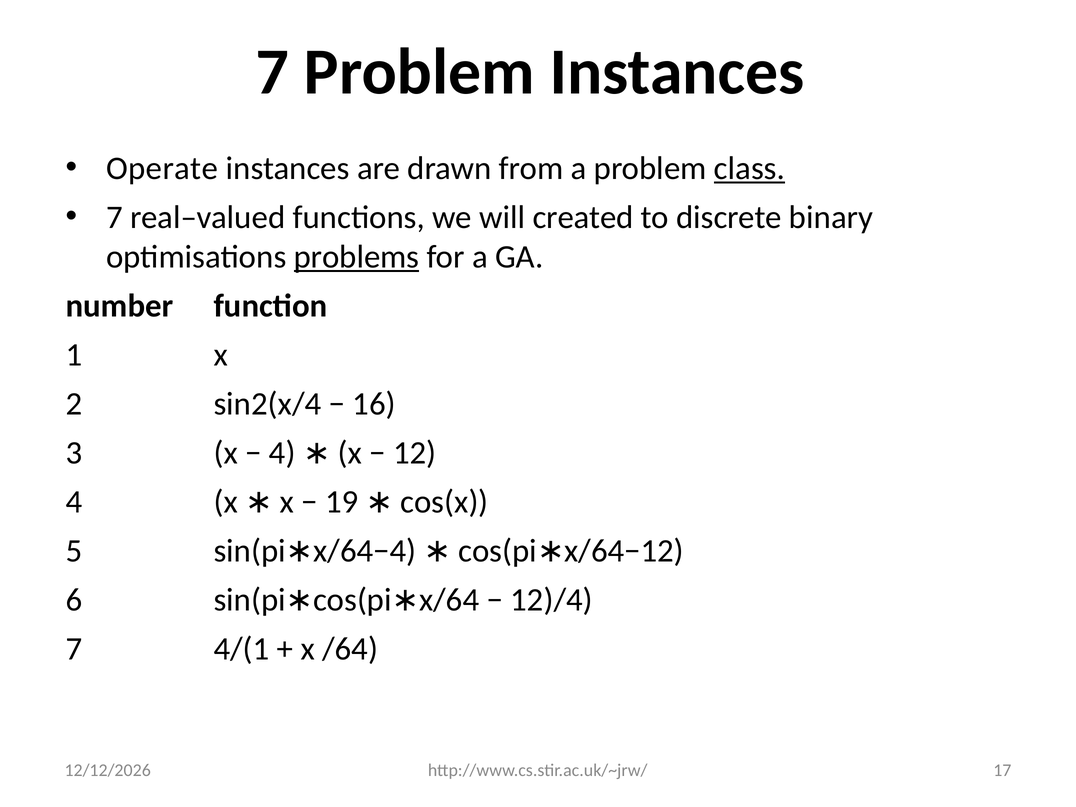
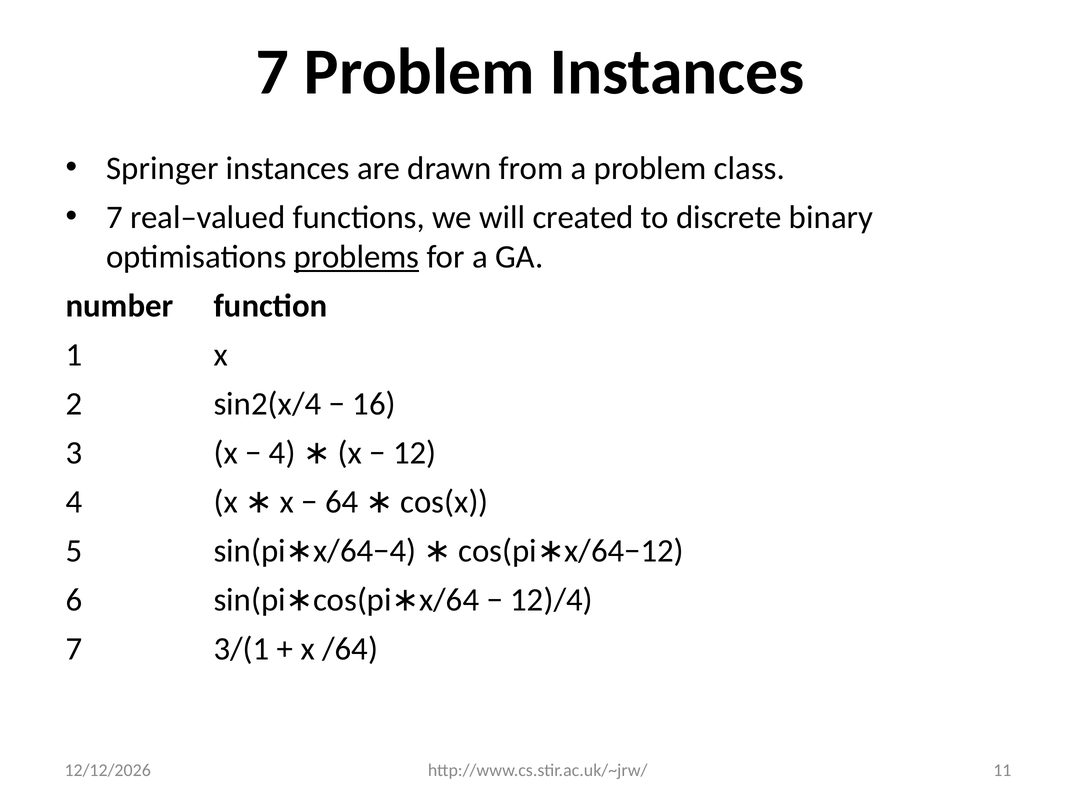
Operate: Operate -> Springer (162, 168)
class underline: present -> none (749, 168)
19: 19 -> 64 (342, 502)
4/(1: 4/(1 -> 3/(1 (242, 649)
17: 17 -> 11 (1002, 771)
